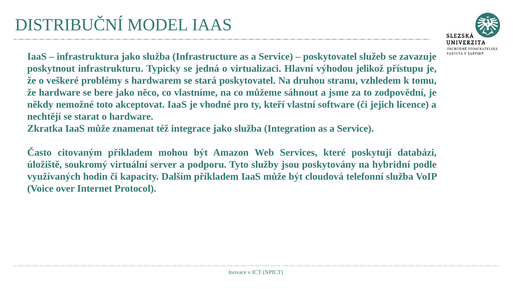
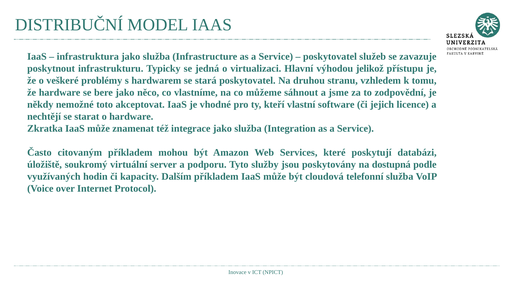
hybridní: hybridní -> dostupná (391, 164)
